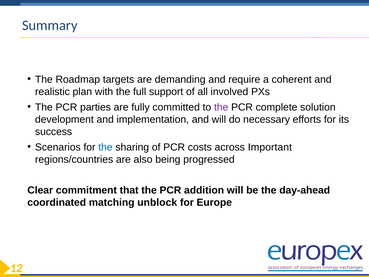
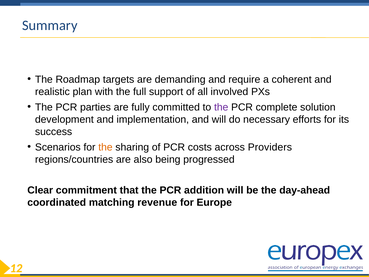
the colour: blue -> orange (105, 147)
Important: Important -> Providers (270, 147)
unblock: unblock -> revenue (157, 202)
